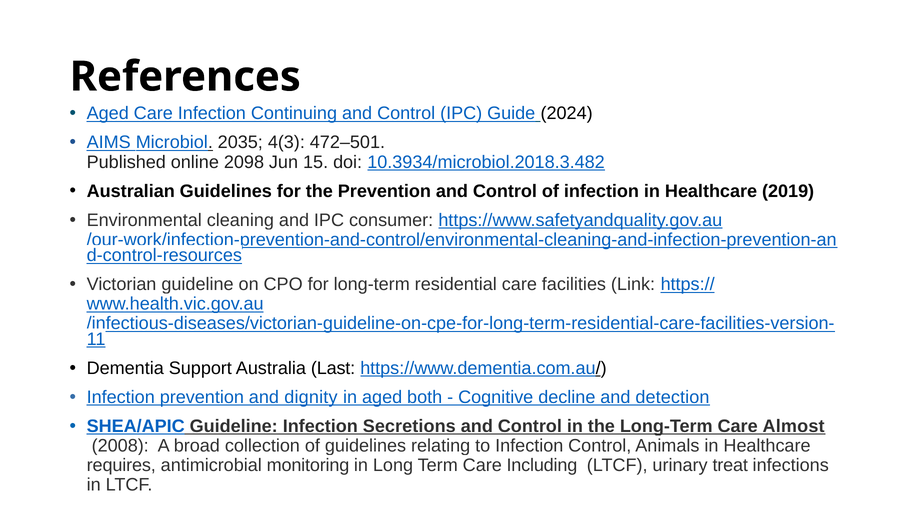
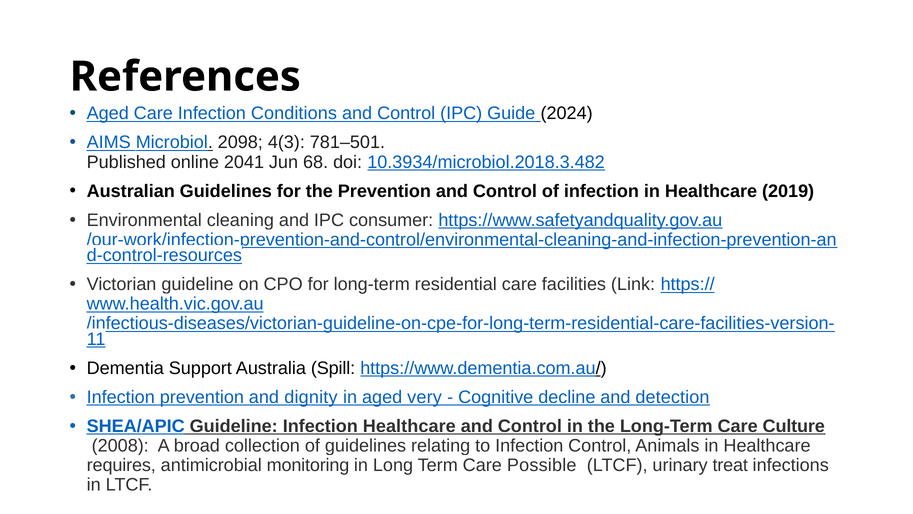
Continuing: Continuing -> Conditions (294, 113)
2035: 2035 -> 2098 (240, 142)
472–501: 472–501 -> 781–501 (347, 142)
2098: 2098 -> 2041 (244, 162)
15: 15 -> 68 (316, 162)
Last: Last -> Spill (333, 368)
both: both -> very (425, 397)
Infection Secretions: Secretions -> Healthcare (409, 426)
Almost: Almost -> Culture (794, 426)
Including: Including -> Possible (542, 465)
